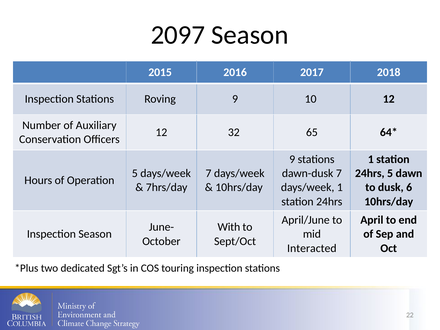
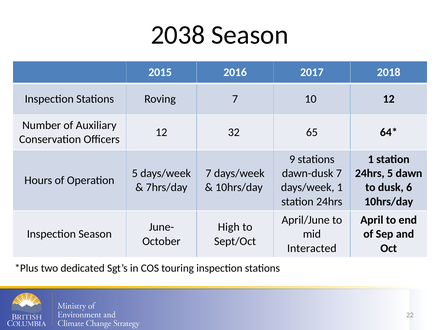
2097: 2097 -> 2038 (178, 35)
Roving 9: 9 -> 7 (235, 99)
With: With -> High (229, 227)
